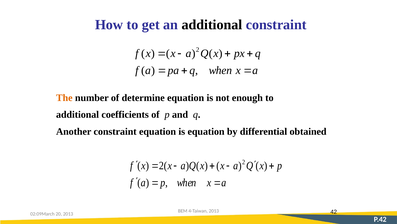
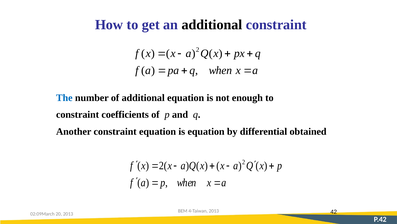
The colour: orange -> blue (64, 97)
of determine: determine -> additional (143, 97)
additional: additional -> constraint (78, 114)
